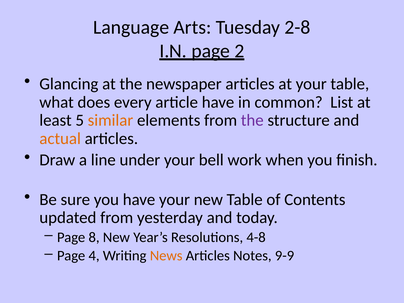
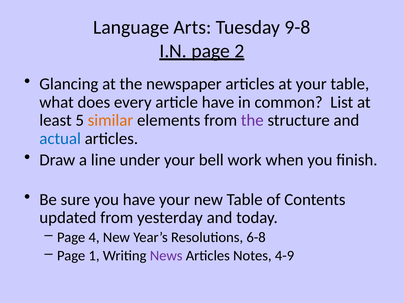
2-8: 2-8 -> 9-8 (298, 27)
actual colour: orange -> blue (60, 139)
8: 8 -> 4 (94, 237)
4-8: 4-8 -> 6-8 (256, 237)
4: 4 -> 1 (94, 256)
News colour: orange -> purple (166, 256)
9-9: 9-9 -> 4-9 (285, 256)
